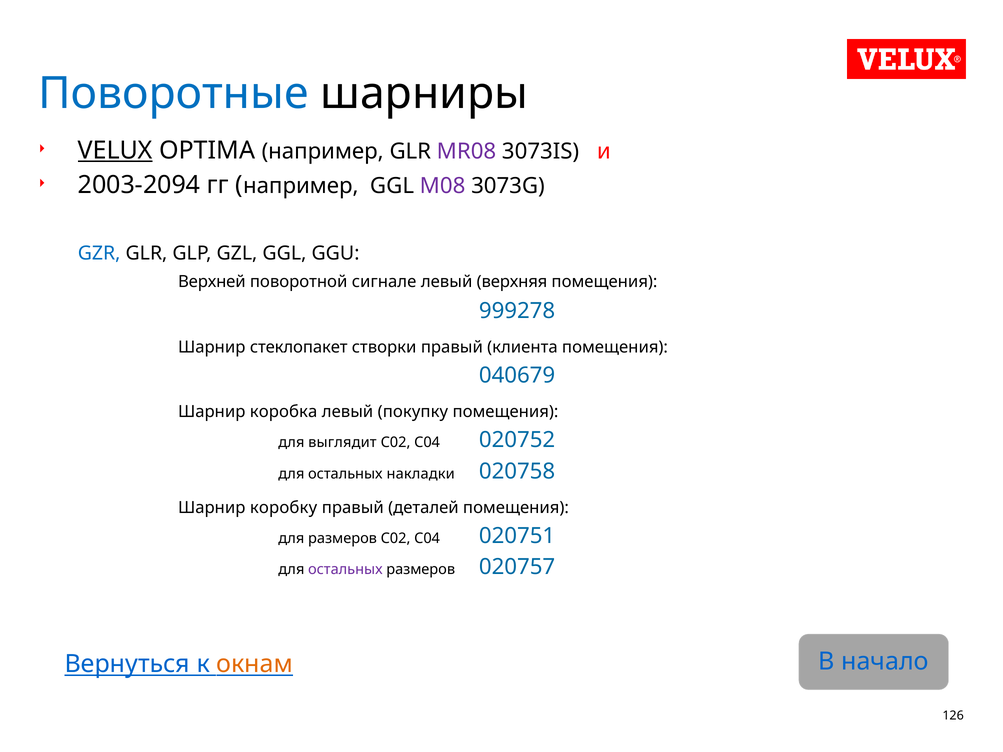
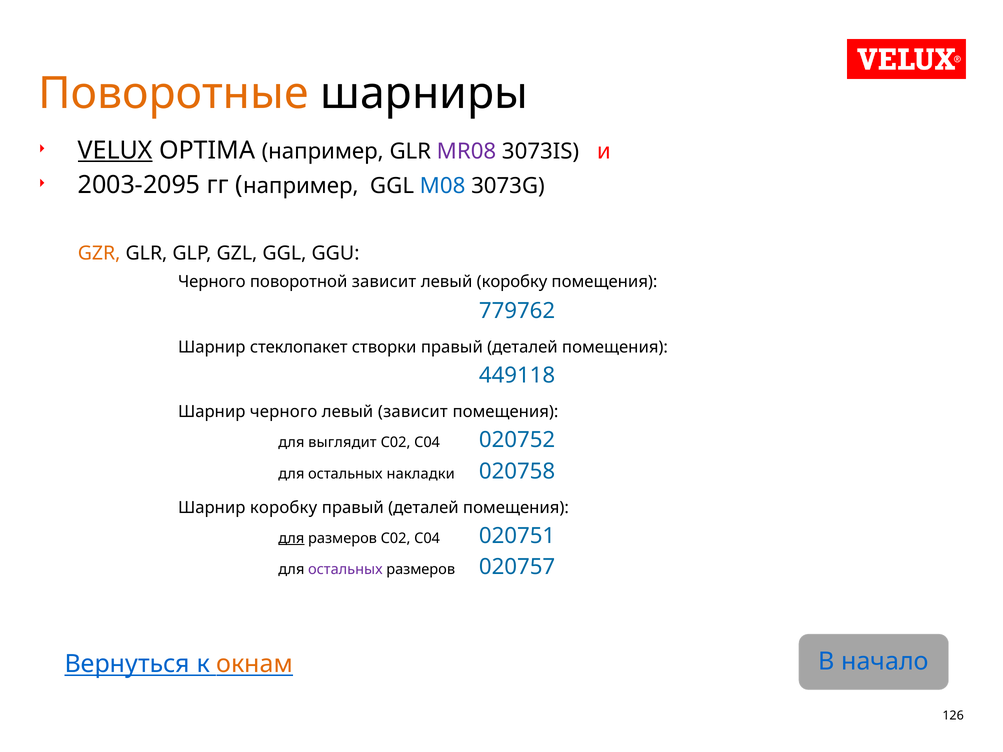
Поворотные colour: blue -> orange (173, 94)
2003-2094: 2003-2094 -> 2003-2095 (139, 185)
M08 colour: purple -> blue (443, 186)
GZR colour: blue -> orange (99, 253)
Верхней: Верхней -> Черного (212, 282)
поворотной сигнале: сигнале -> зависит (384, 282)
левый верхняя: верхняя -> коробку (512, 282)
999278: 999278 -> 779762 (517, 311)
створки правый клиента: клиента -> деталей (522, 347)
040679: 040679 -> 449118 (517, 375)
Шарнир коробка: коробка -> черного (284, 412)
левый покупку: покупку -> зависит (413, 412)
для underline: none -> present (291, 538)
